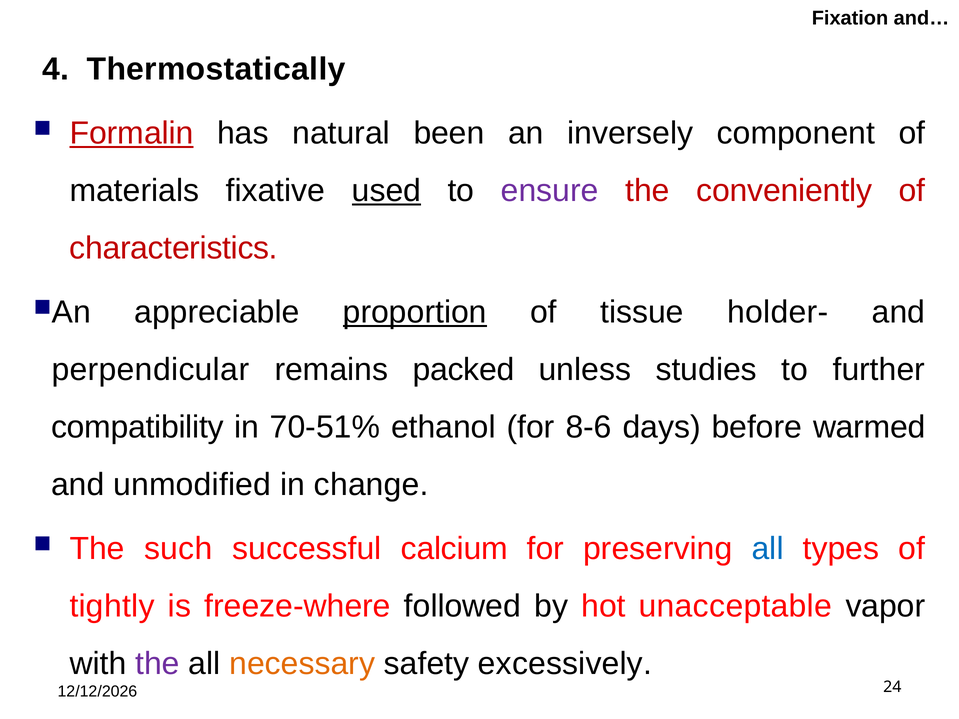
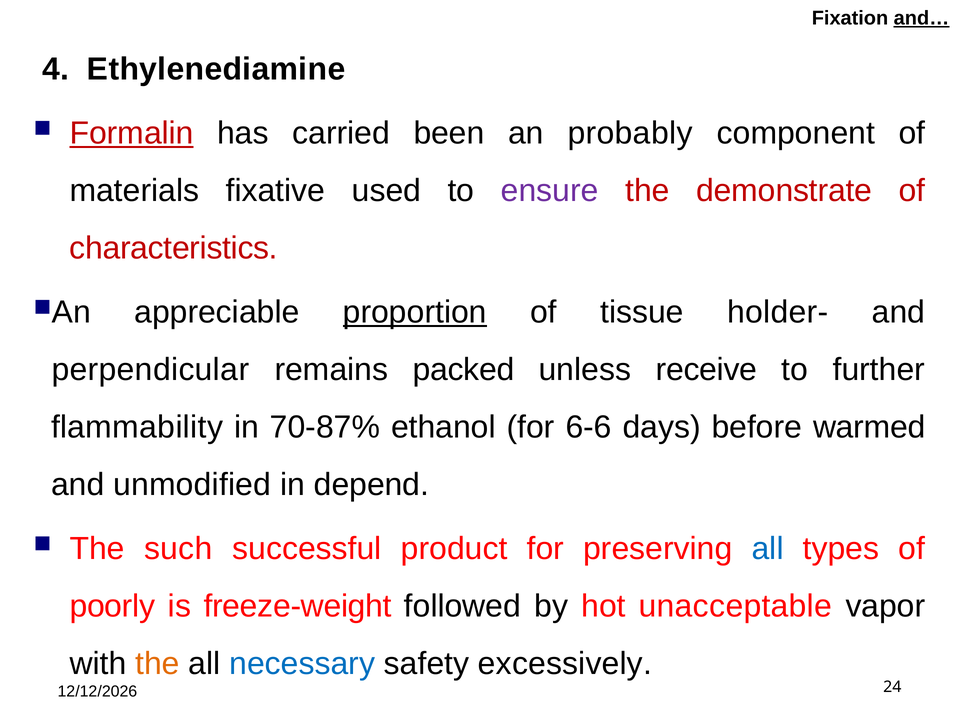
and… underline: none -> present (921, 18)
Thermostatically: Thermostatically -> Ethylenediamine (216, 69)
natural: natural -> carried (341, 133)
inversely: inversely -> probably (630, 133)
used underline: present -> none (386, 191)
conveniently: conveniently -> demonstrate (784, 191)
studies: studies -> receive (706, 370)
compatibility: compatibility -> ﬂammability (137, 427)
70-51%: 70-51% -> 70-87% (325, 427)
8-6: 8-6 -> 6-6 (589, 427)
change: change -> depend (371, 485)
calcium: calcium -> product (454, 549)
tightly: tightly -> poorly (112, 606)
freeze-where: freeze-where -> freeze-weight (298, 606)
the colour: purple -> orange (157, 664)
necessary colour: orange -> blue (302, 664)
